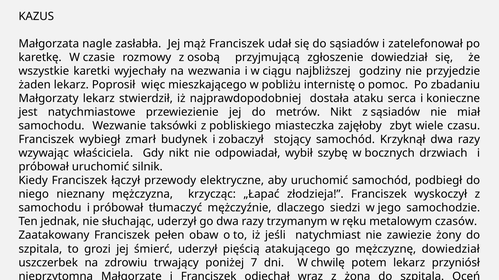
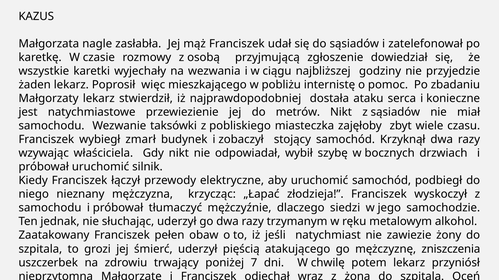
czasów: czasów -> alkohol (456, 222)
mężczyznę dowiedział: dowiedział -> zniszczenia (451, 250)
